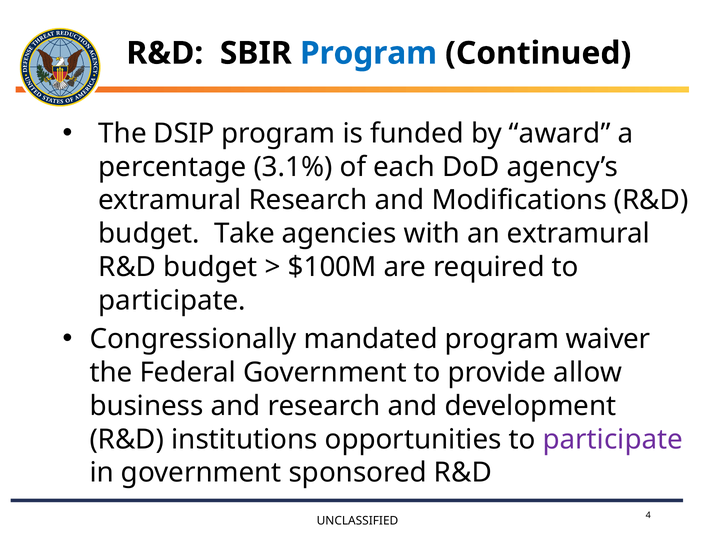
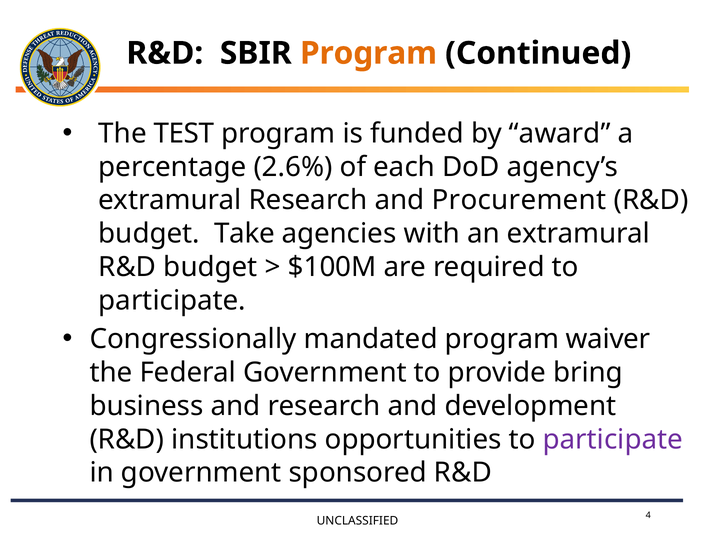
Program colour: blue -> orange (368, 53)
DSIP: DSIP -> TEST (184, 134)
3.1%: 3.1% -> 2.6% (293, 167)
Modifications: Modifications -> Procurement (519, 200)
allow: allow -> bring (588, 373)
